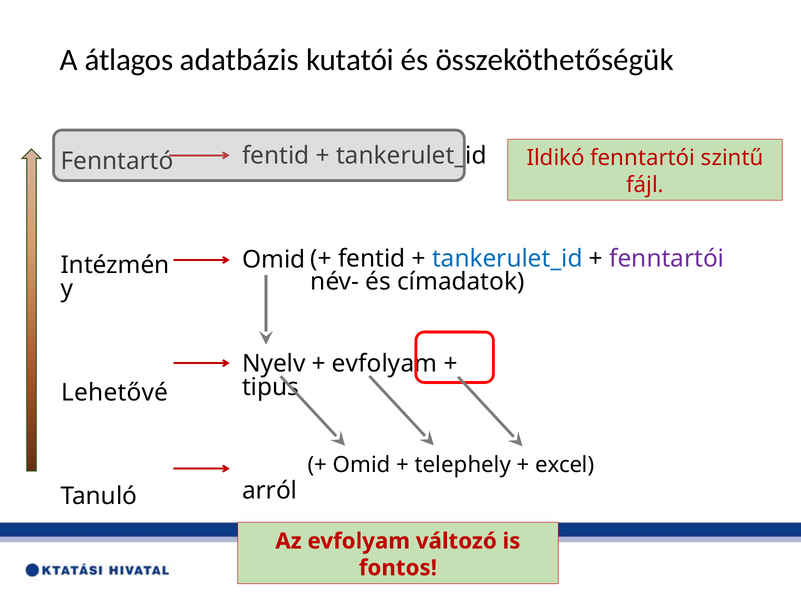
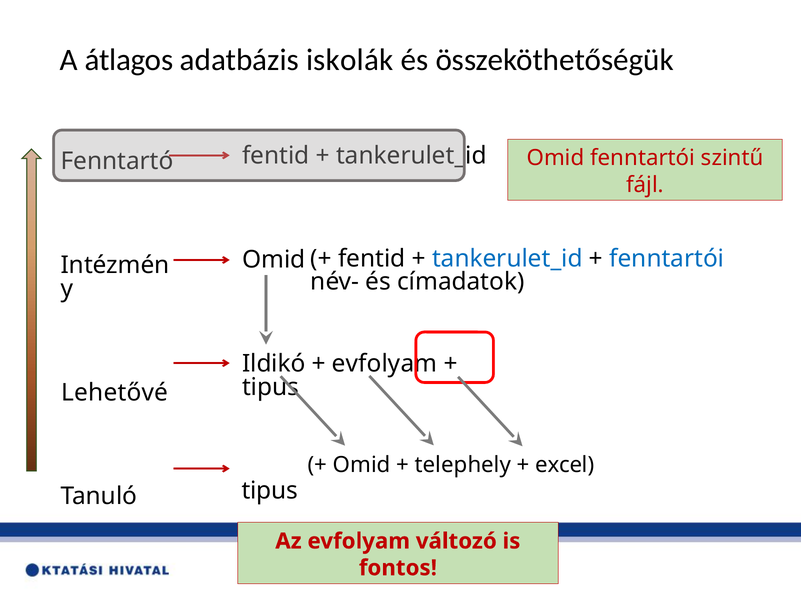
kutatói: kutatói -> iskolák (350, 60)
Ildikó: Ildikó -> Omid (556, 158)
fenntartói colour: purple -> blue (667, 258)
Nyelv: Nyelv -> Ildikó (274, 363)
arról: arról -> tipus (270, 491)
